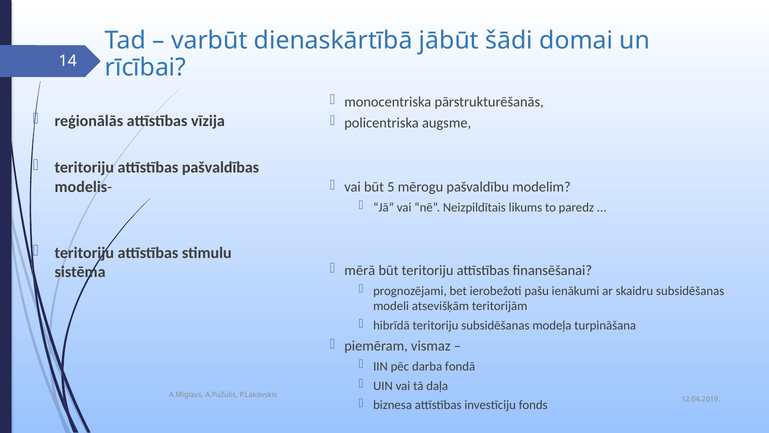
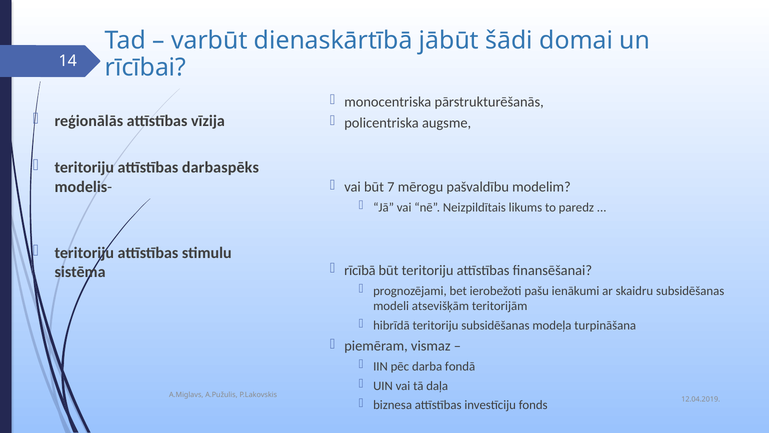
pašvaldības: pašvaldības -> darbaspēks (220, 167)
5: 5 -> 7 (391, 187)
mērā: mērā -> rīcībā (360, 270)
